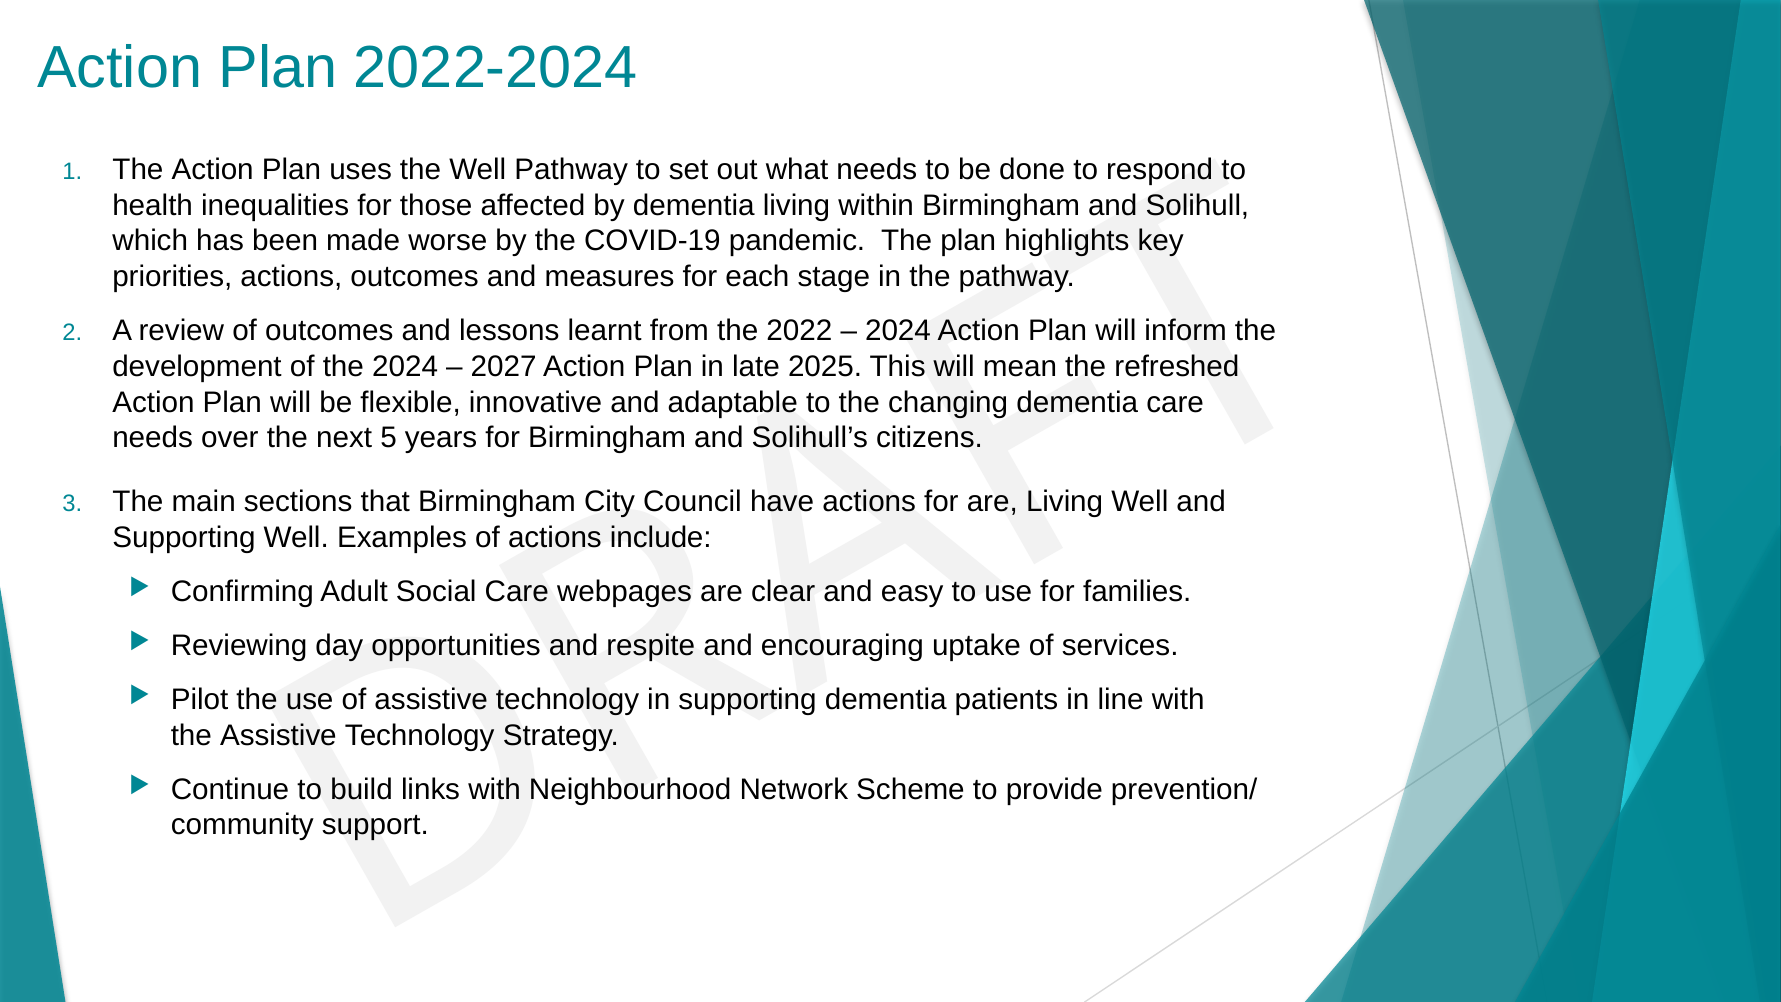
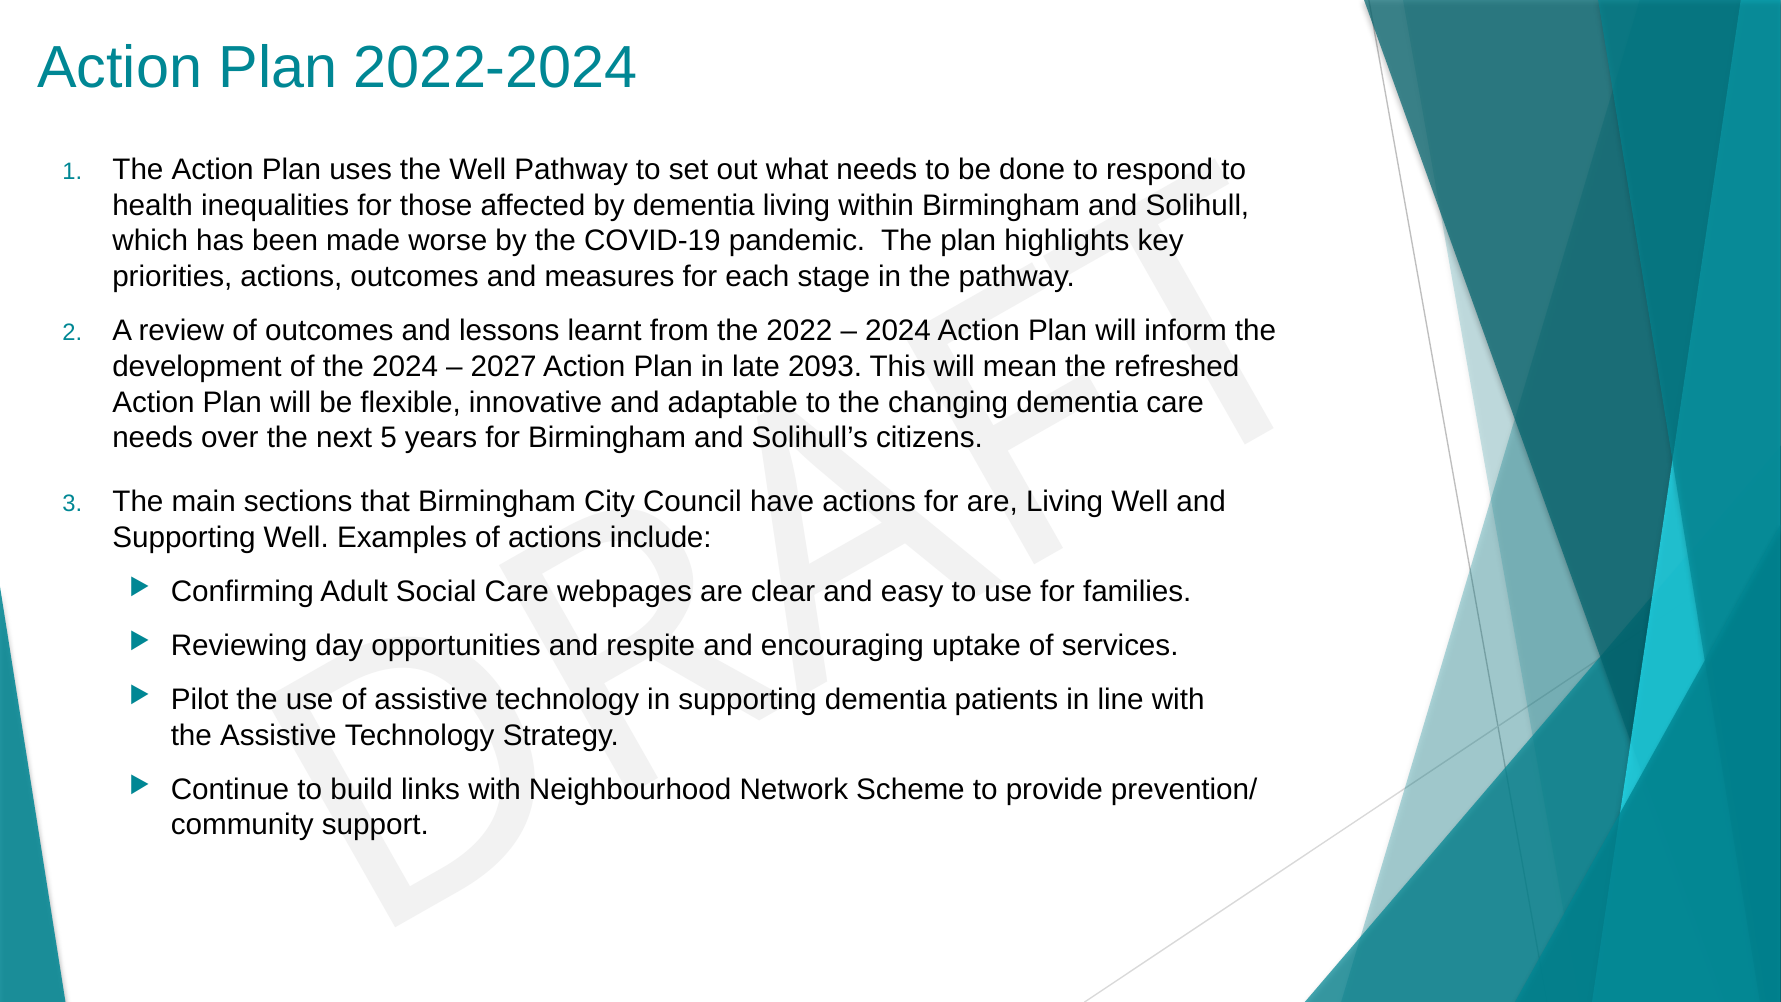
2025: 2025 -> 2093 (825, 367)
